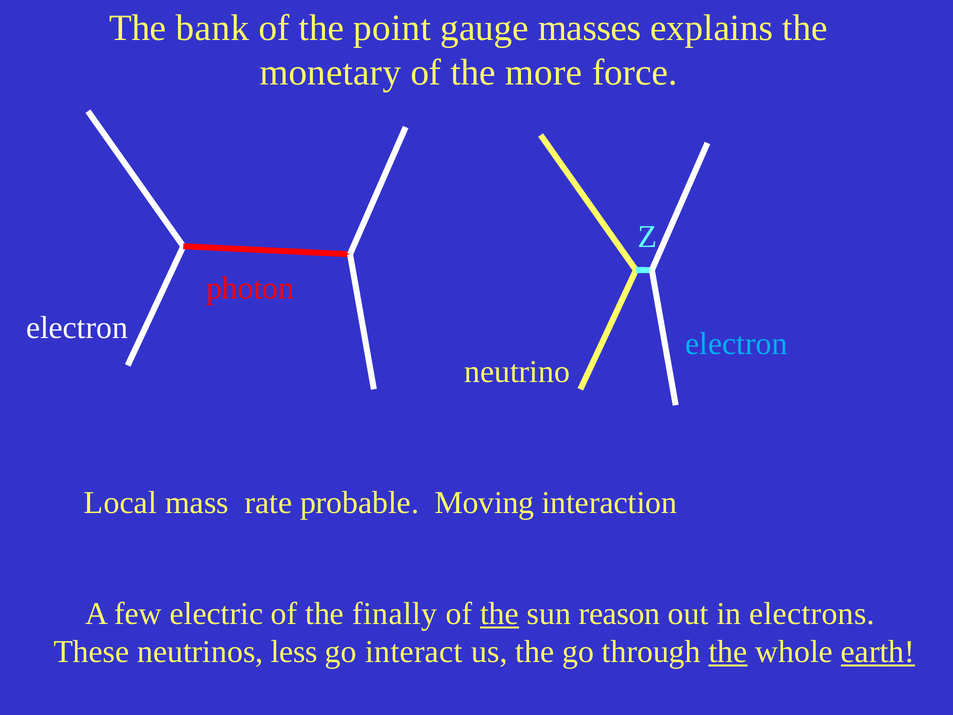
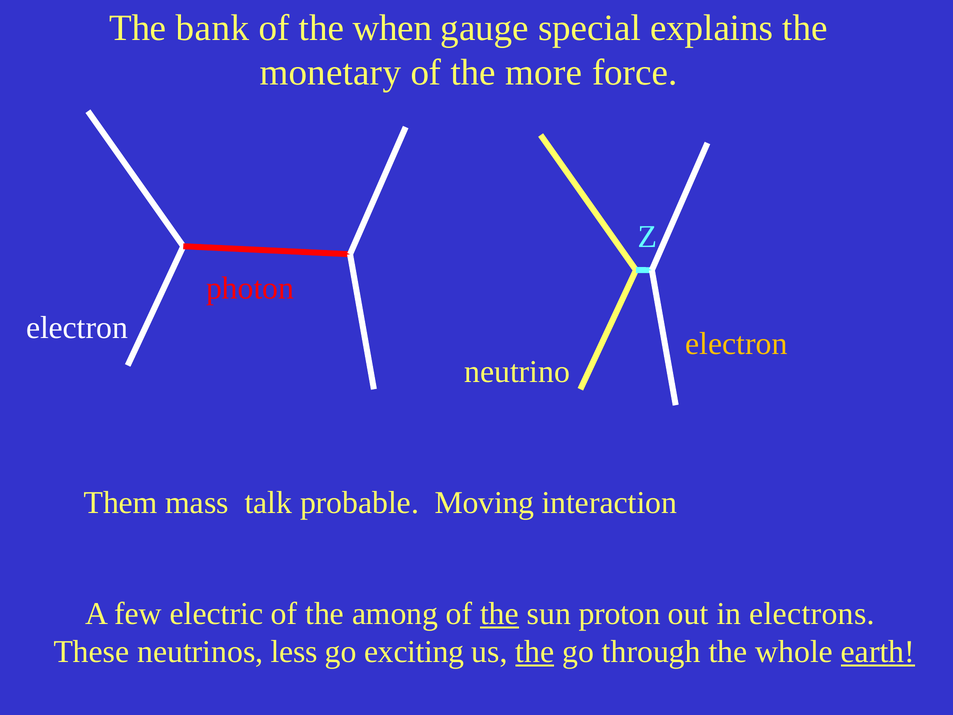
point: point -> when (392, 28)
masses: masses -> special (589, 28)
electron colour: light blue -> yellow (736, 344)
Local: Local -> Them (121, 502)
rate: rate -> talk (268, 502)
finally: finally -> among (395, 614)
reason: reason -> proton (620, 614)
interact: interact -> exciting (414, 652)
the underline: none -> present (535, 652)
the underline: present -> none (728, 652)
